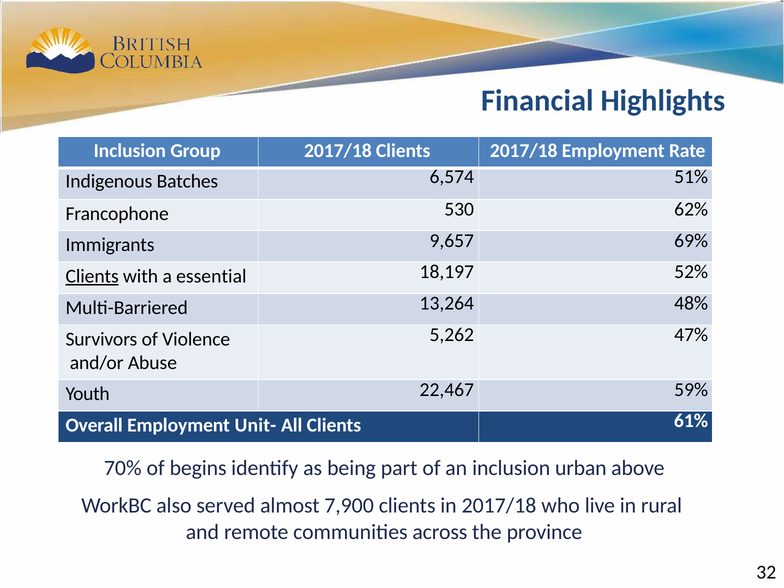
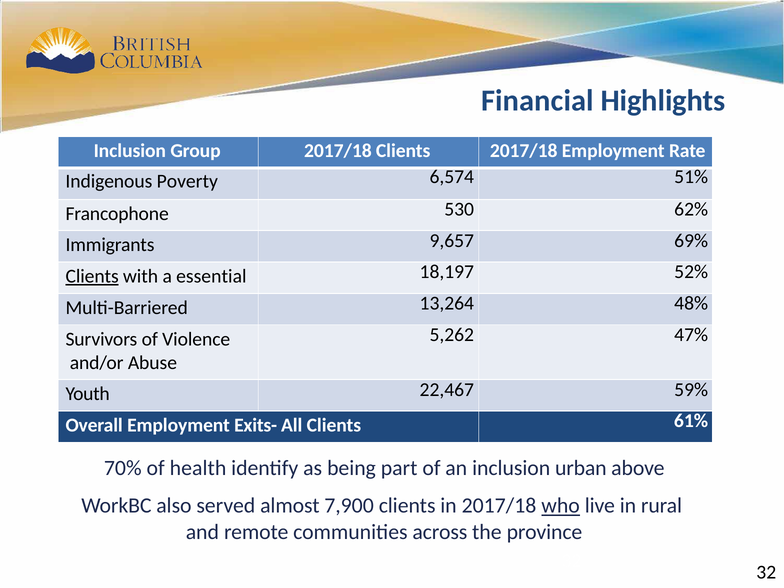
Batches: Batches -> Poverty (187, 181)
Unit-: Unit- -> Exits- (256, 425)
begins: begins -> health (198, 468)
who underline: none -> present (561, 506)
